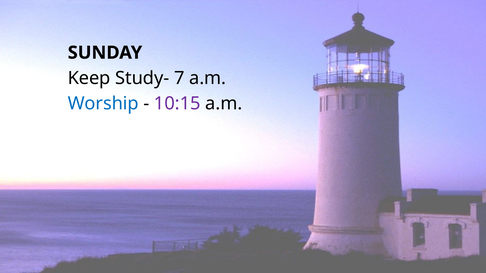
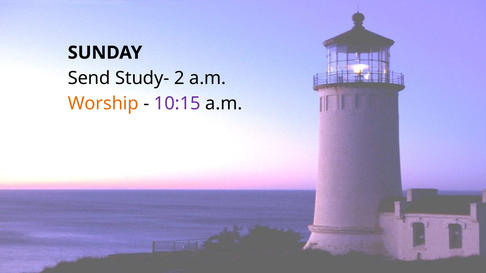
Keep: Keep -> Send (89, 78)
7: 7 -> 2 (179, 78)
Worship colour: blue -> orange (103, 104)
